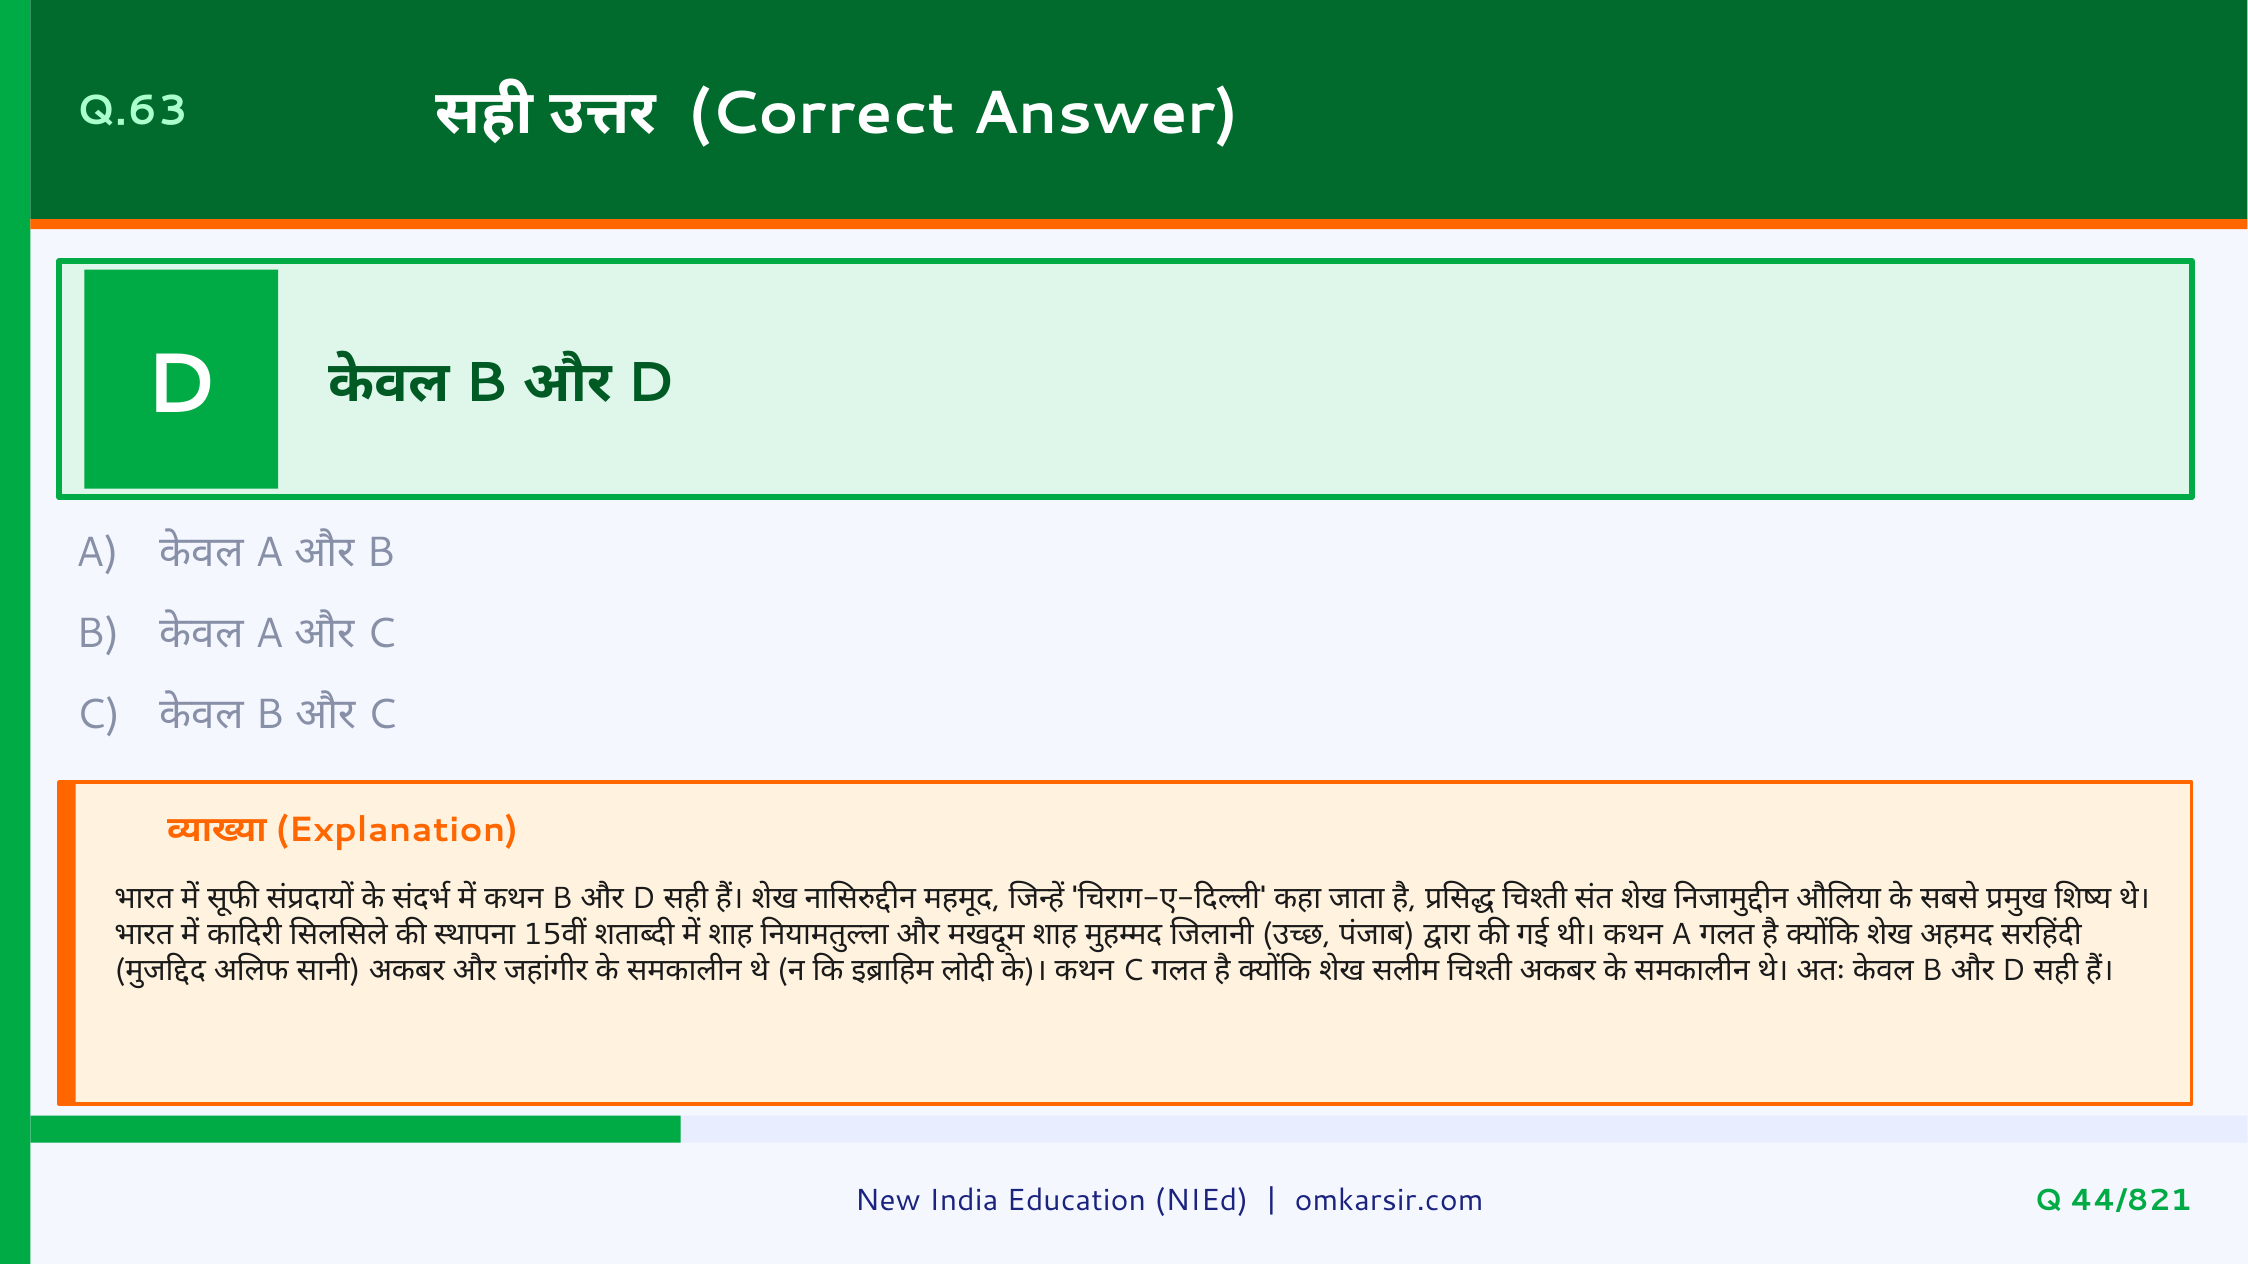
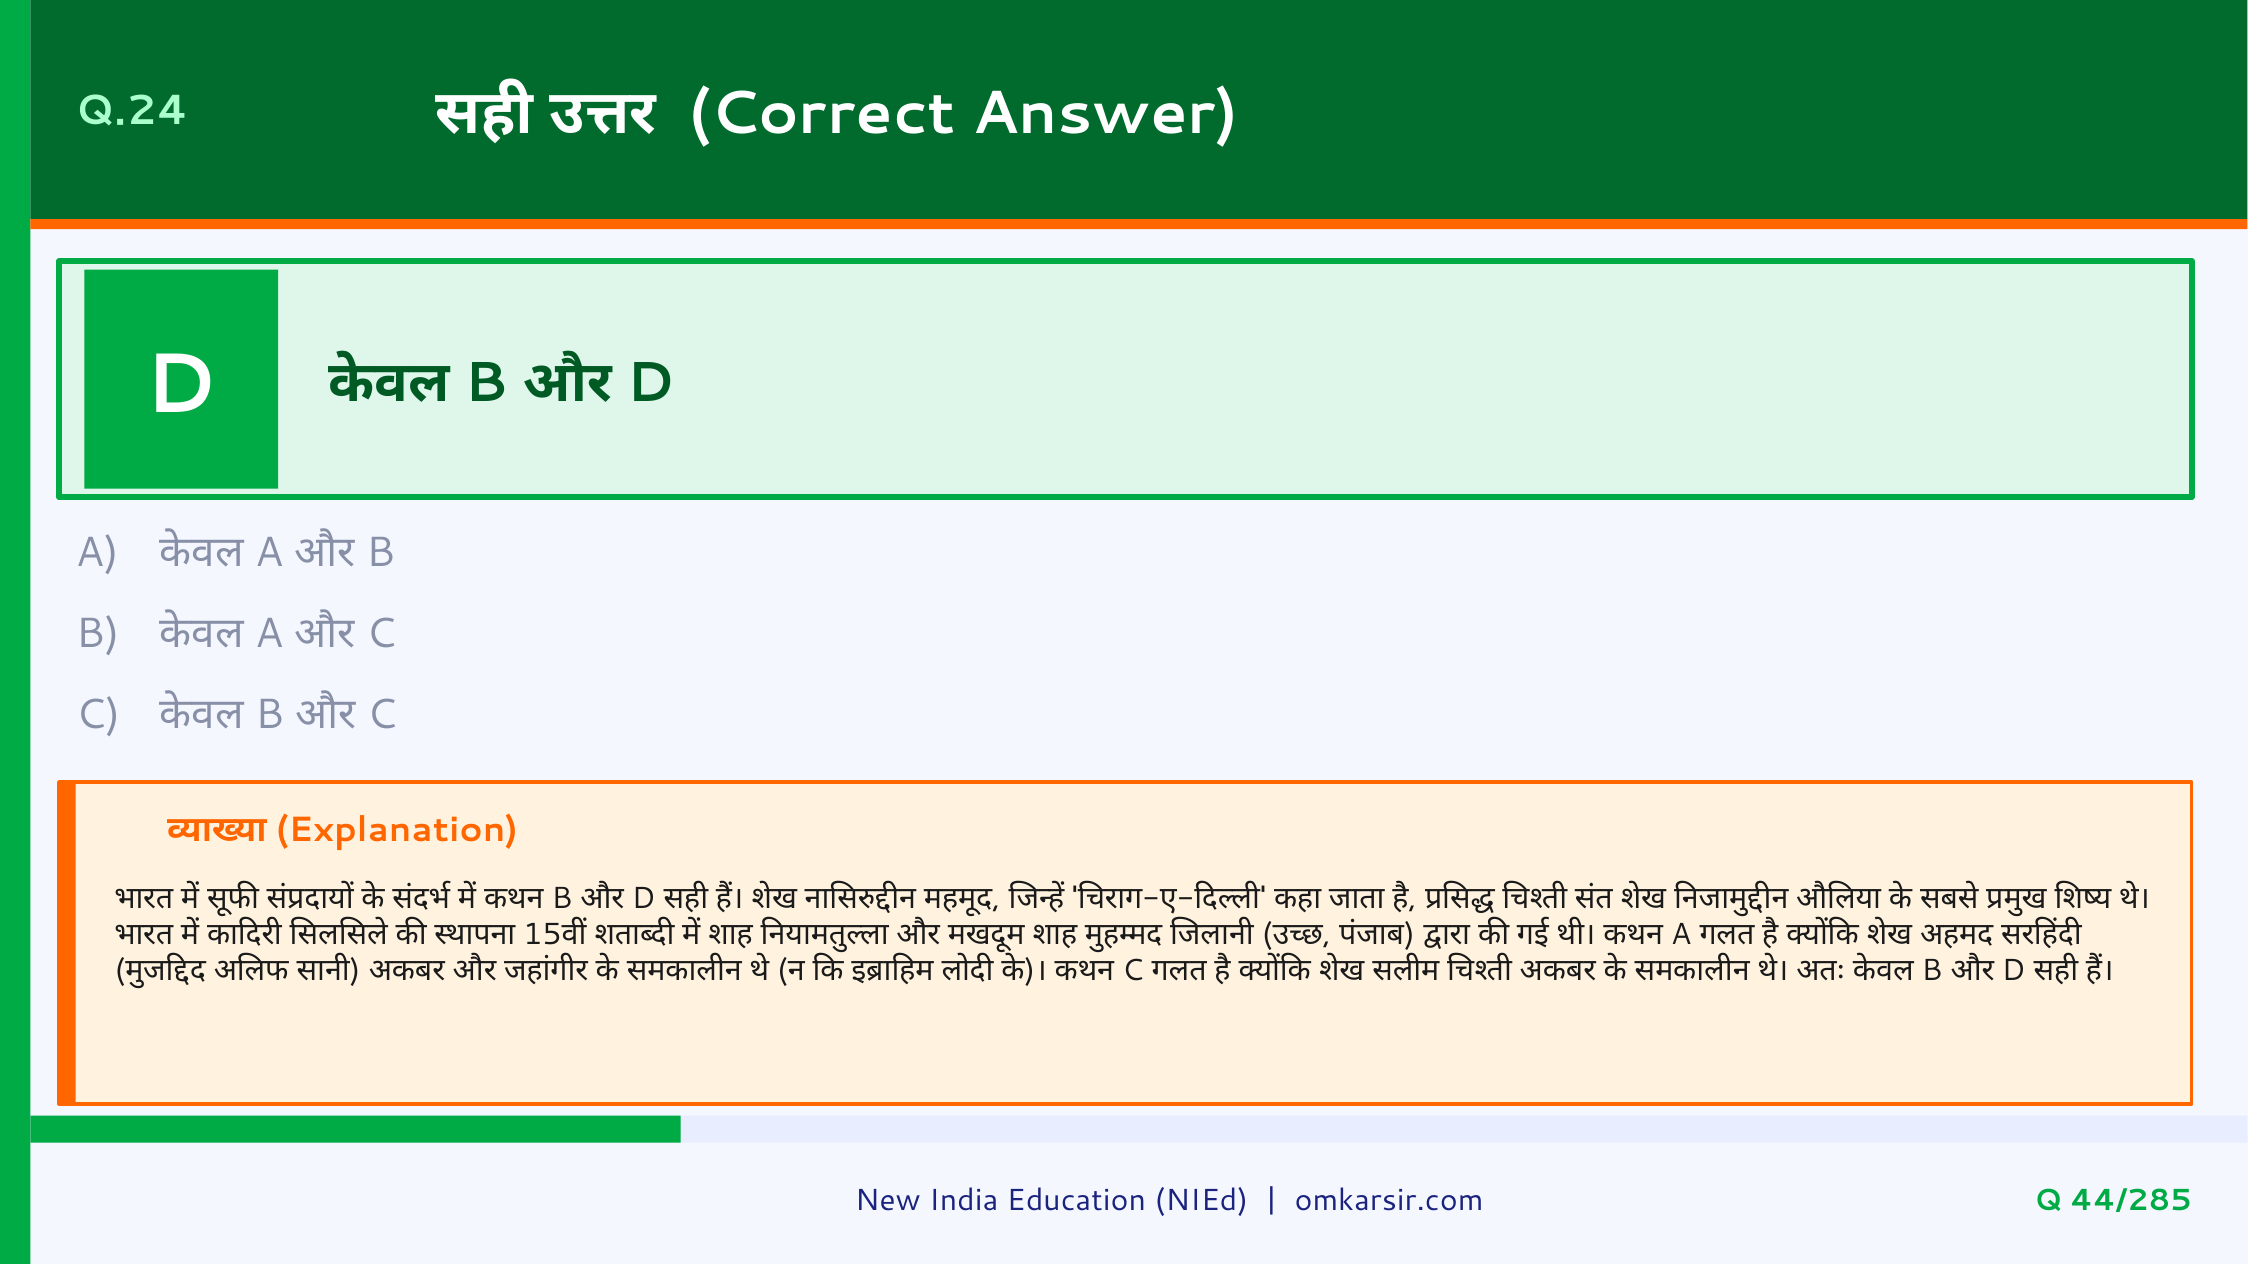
Q.63: Q.63 -> Q.24 (132, 111)
44/821: 44/821 -> 44/285 (2131, 1201)
